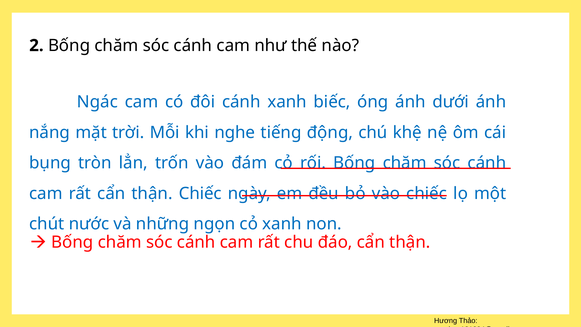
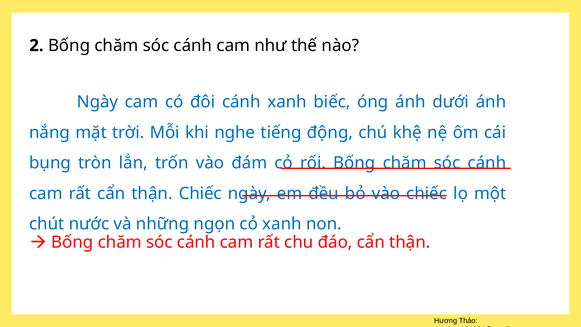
Ngác: Ngác -> Ngày (98, 102)
